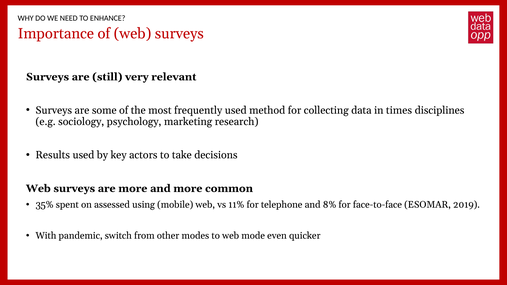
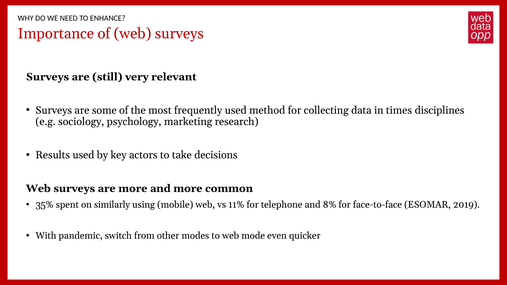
assessed: assessed -> similarly (112, 205)
